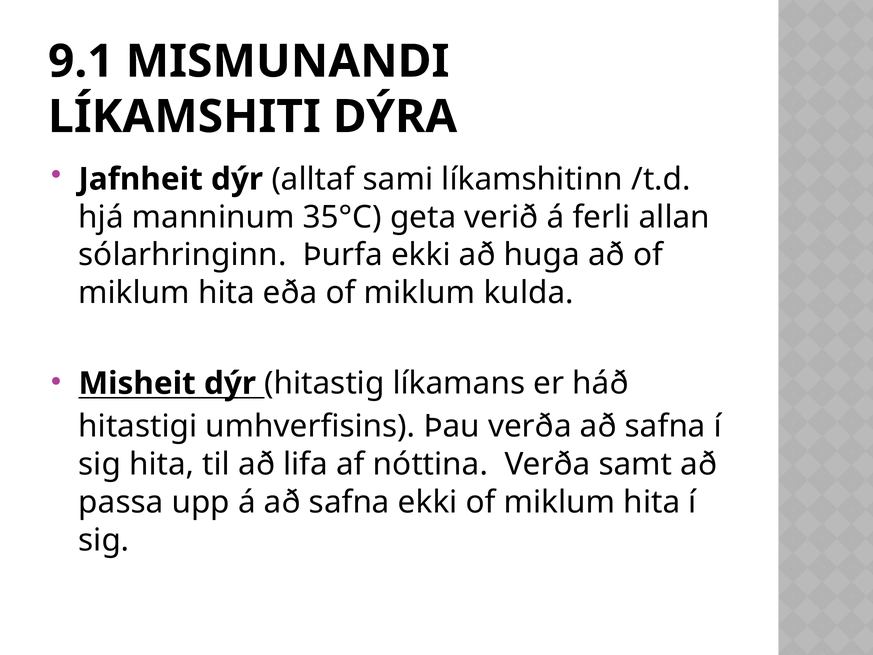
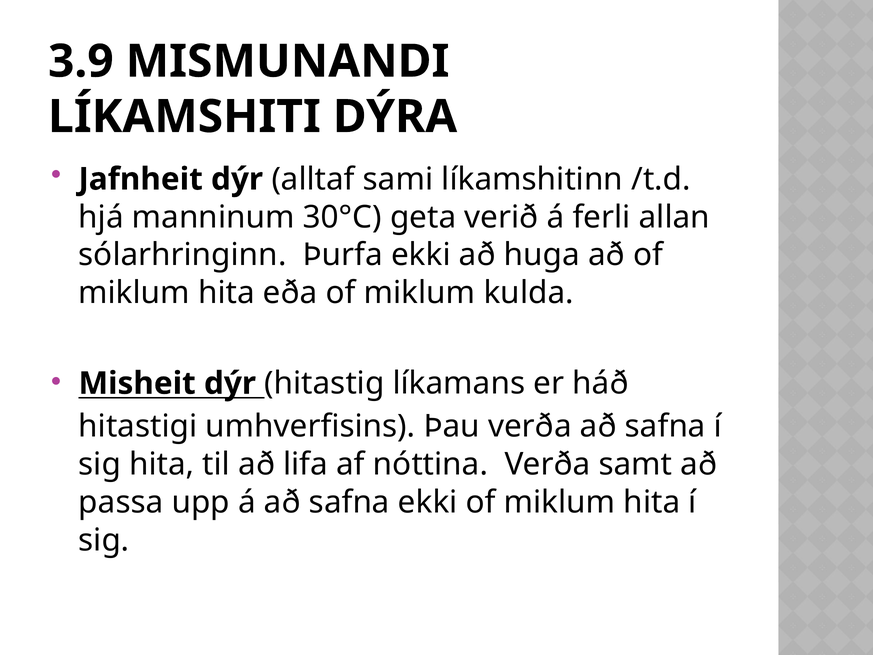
9.1: 9.1 -> 3.9 (81, 61)
35°C: 35°C -> 30°C (342, 217)
